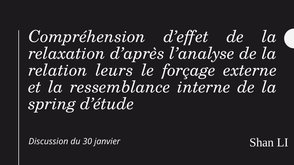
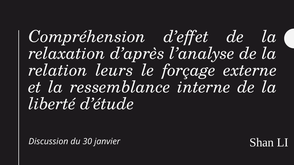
spring: spring -> liberté (52, 104)
